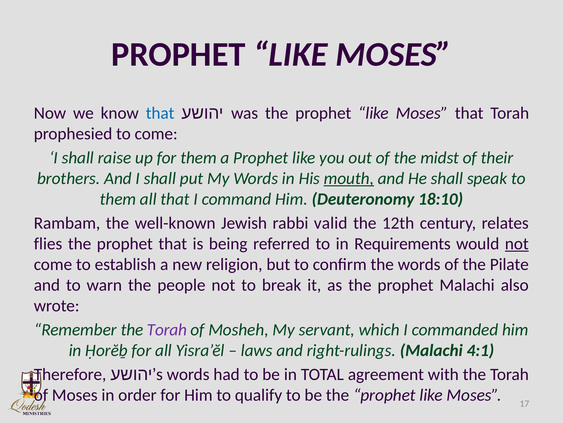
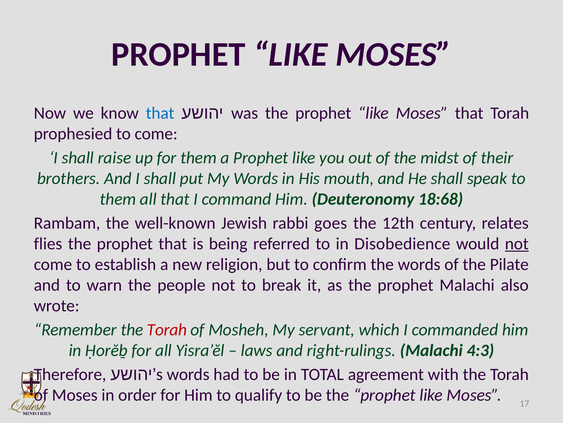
mouth underline: present -> none (349, 178)
18:10: 18:10 -> 18:68 (441, 199)
valid: valid -> goes (331, 223)
Requirements: Requirements -> Disobedience (402, 243)
Torah colour: purple -> red (167, 329)
4:1: 4:1 -> 4:3 (480, 350)
